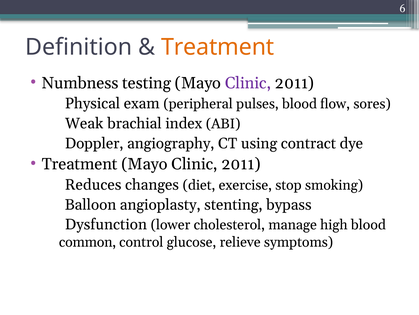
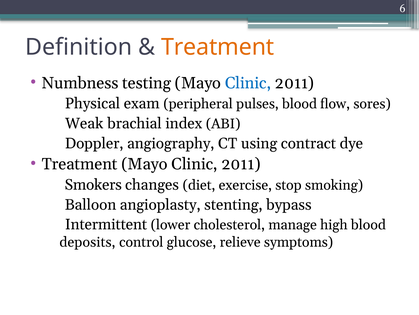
Clinic colour: purple -> blue (248, 83)
Reduces: Reduces -> Smokers (93, 184)
Dysfunction: Dysfunction -> Intermittent (106, 224)
common: common -> deposits (87, 241)
